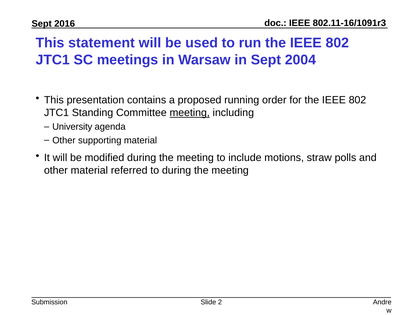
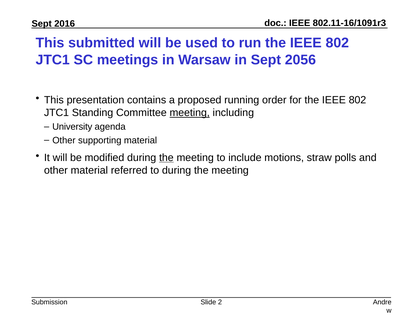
statement: statement -> submitted (102, 43)
2004: 2004 -> 2056 (300, 60)
the underline: none -> present (166, 157)
